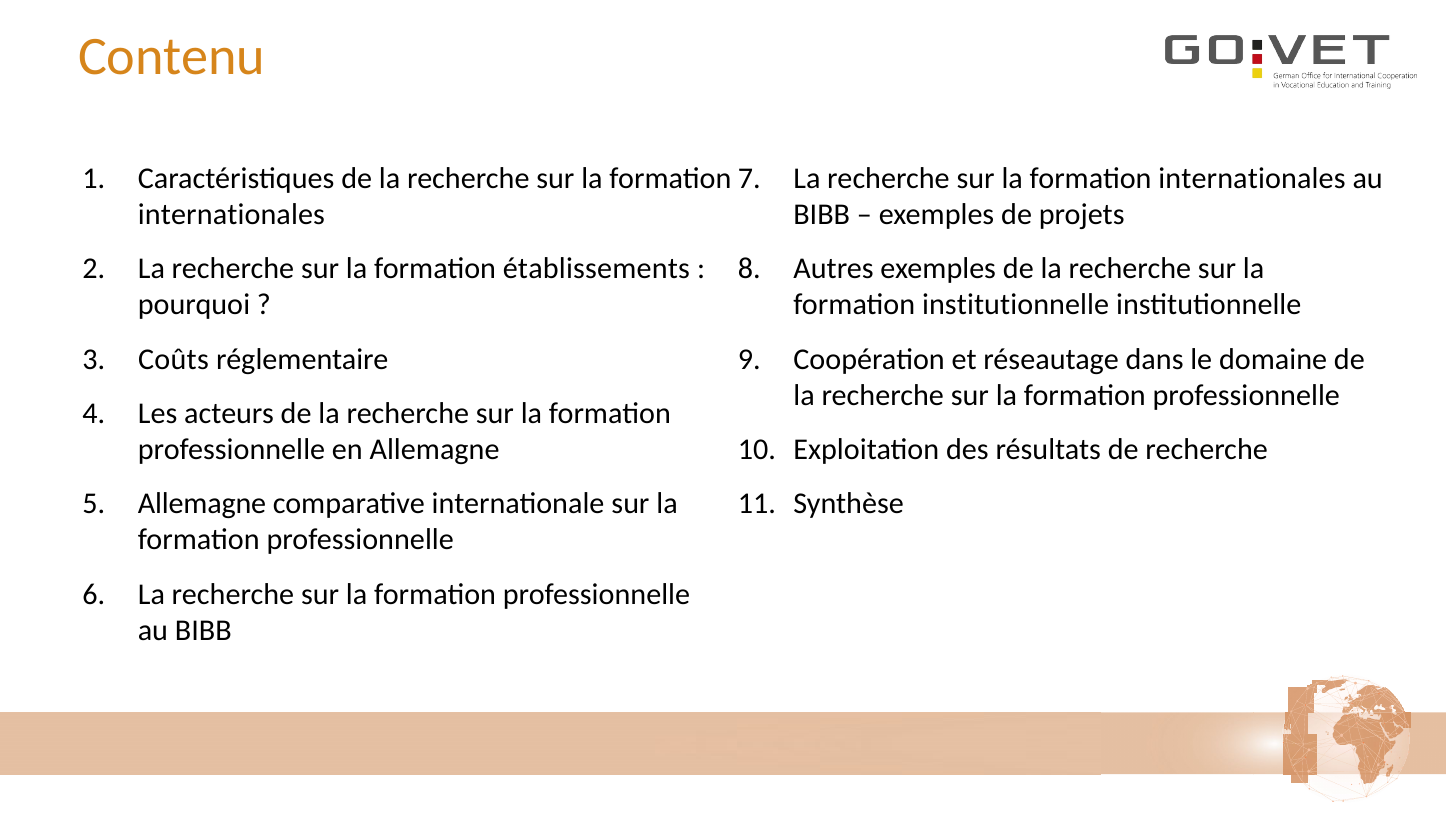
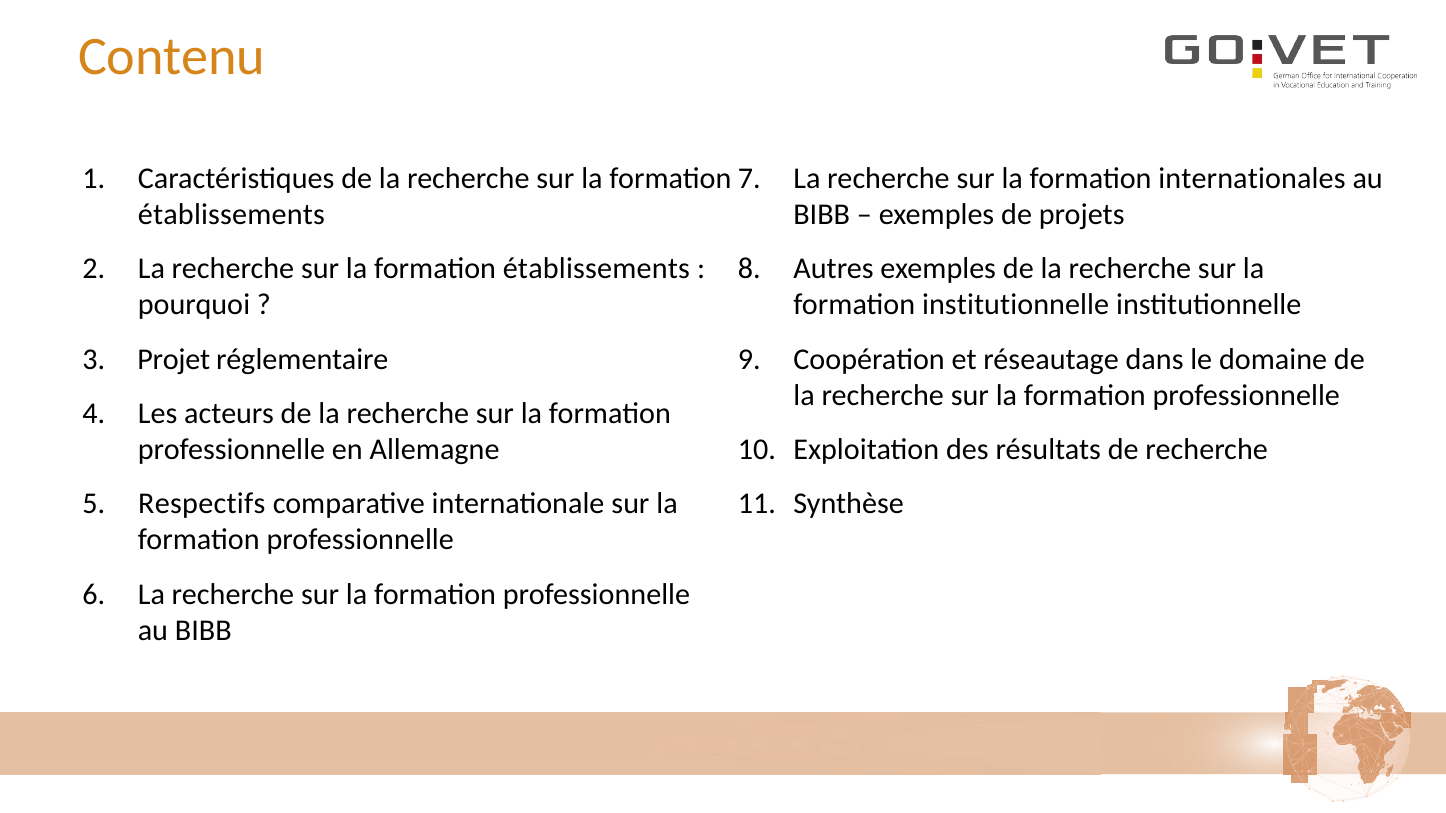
internationales: internationales -> établissements (231, 215)
Coûts: Coûts -> Projet (174, 359)
Allemagne: Allemagne -> Respectifs (202, 504)
